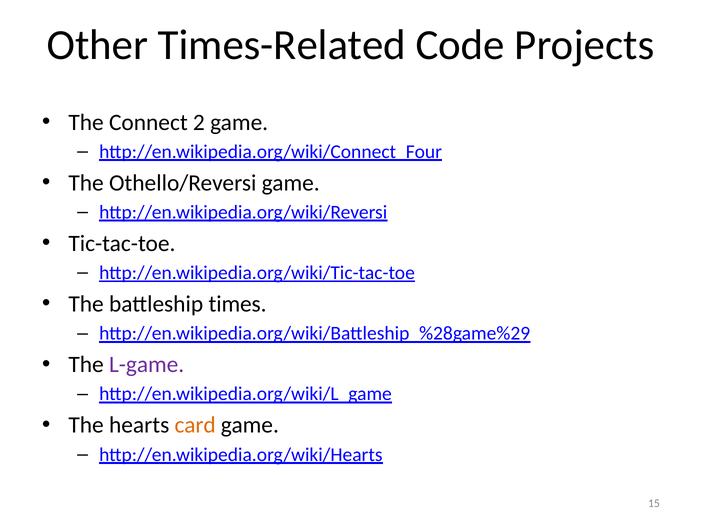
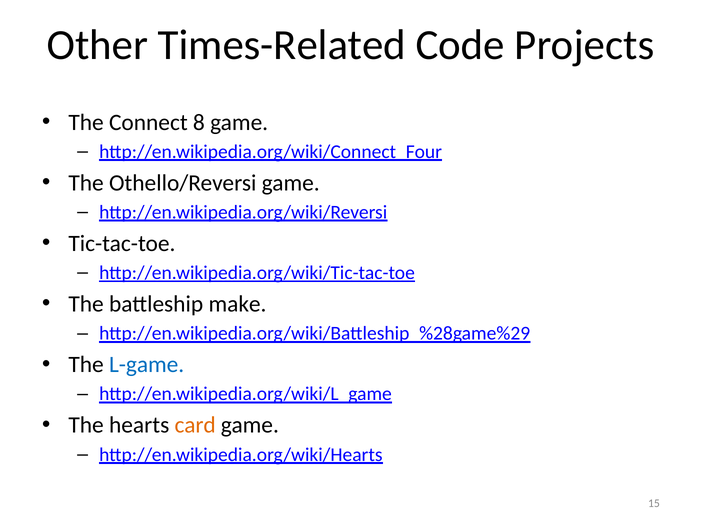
2: 2 -> 8 (199, 122)
times: times -> make (238, 304)
L-game colour: purple -> blue (147, 364)
